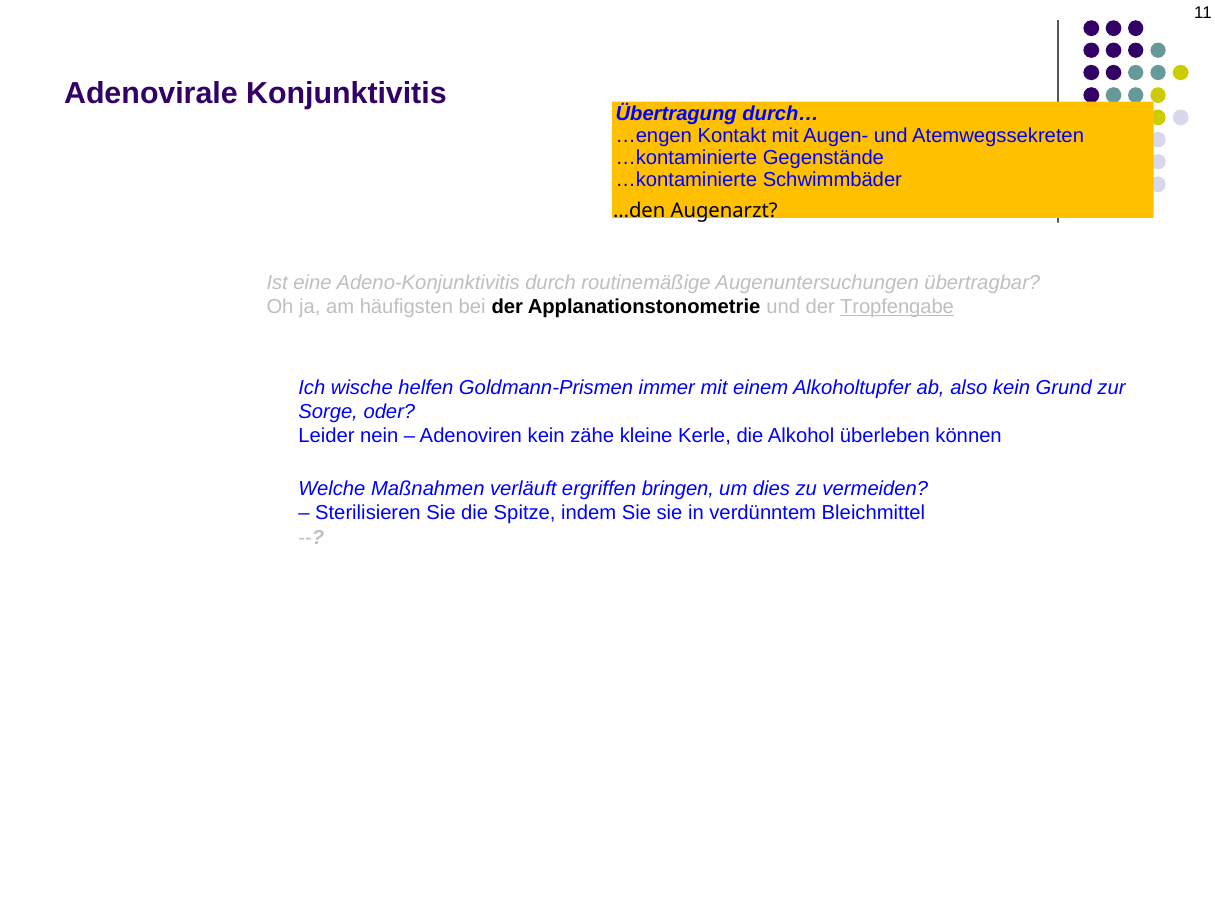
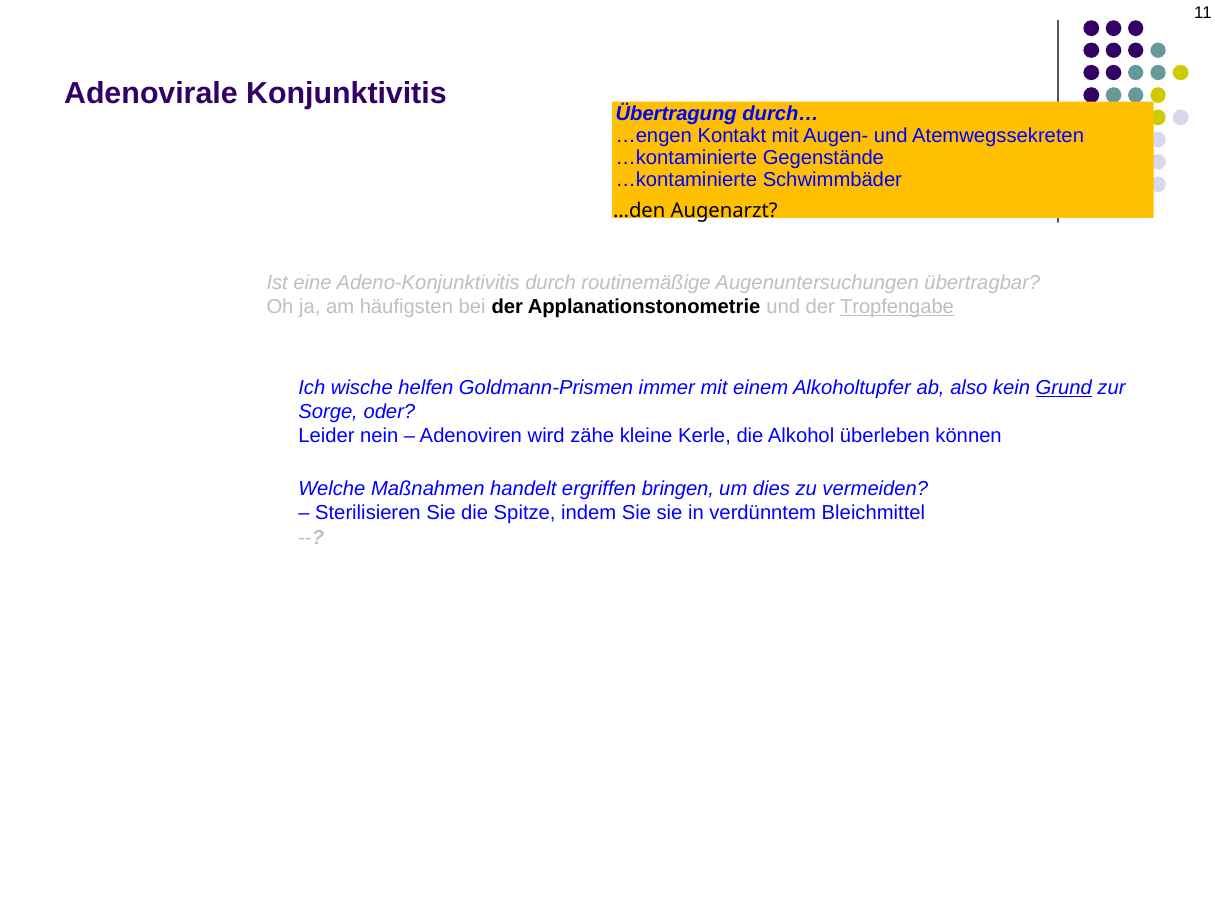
Grund underline: none -> present (1064, 388)
Adenoviren kein: kein -> wird (546, 436)
verläuft: verläuft -> handelt (523, 489)
